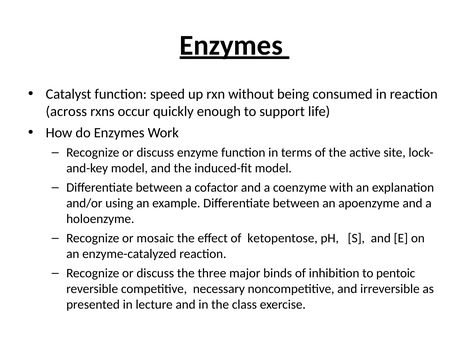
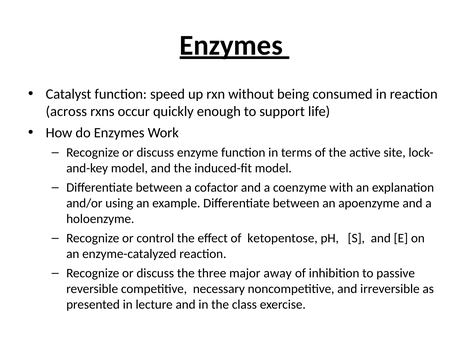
mosaic: mosaic -> control (155, 238)
binds: binds -> away (278, 273)
pentoic: pentoic -> passive (396, 273)
